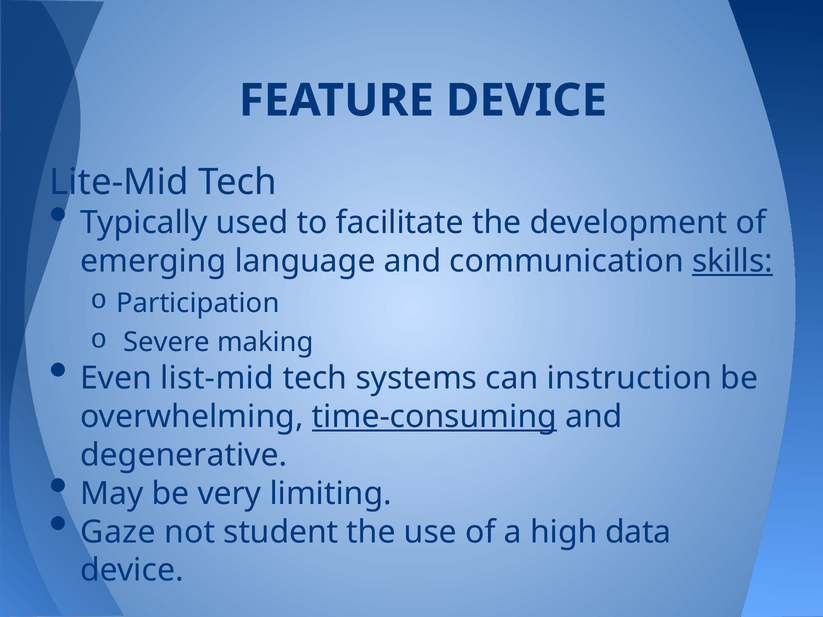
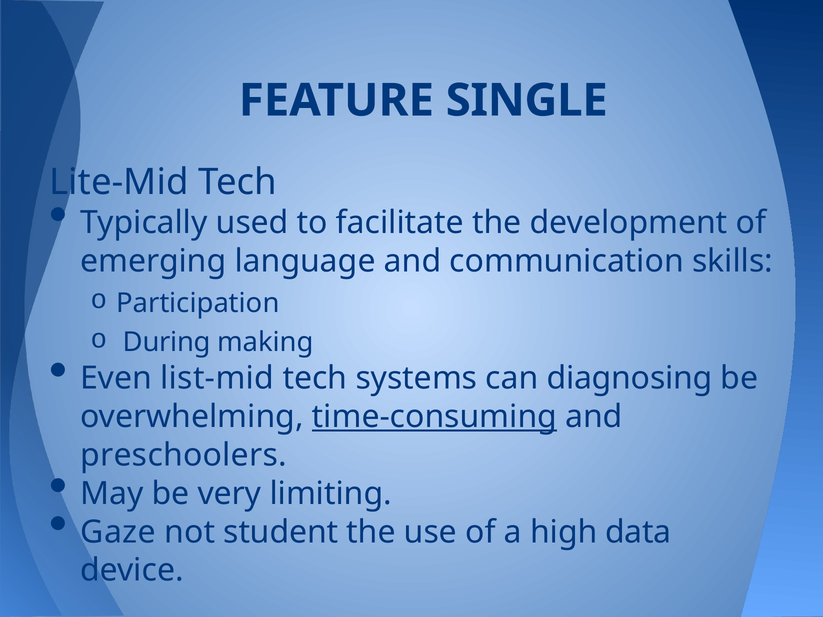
FEATURE DEVICE: DEVICE -> SINGLE (527, 101)
skills underline: present -> none (733, 261)
Severe: Severe -> During (167, 343)
instruction: instruction -> diagnosing (630, 378)
degenerative: degenerative -> preschoolers (184, 455)
